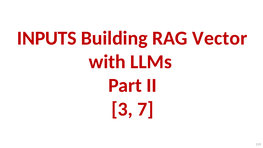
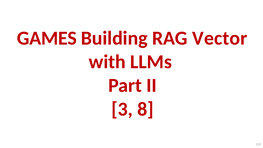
INPUTS: INPUTS -> GAMES (47, 38)
7: 7 -> 8 (145, 109)
